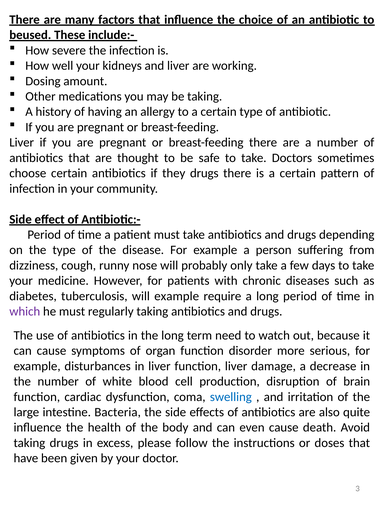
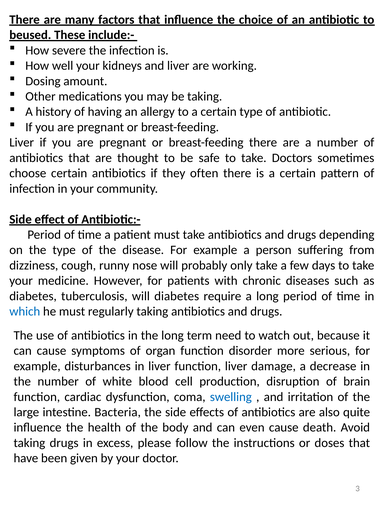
they drugs: drugs -> often (204, 173)
will example: example -> diabetes (177, 296)
which colour: purple -> blue (25, 311)
